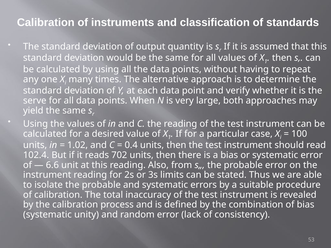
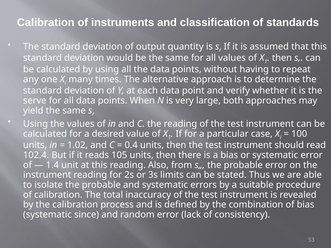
702: 702 -> 105 (119, 155)
6.6: 6.6 -> 1.4 (52, 165)
unity: unity -> since (87, 215)
